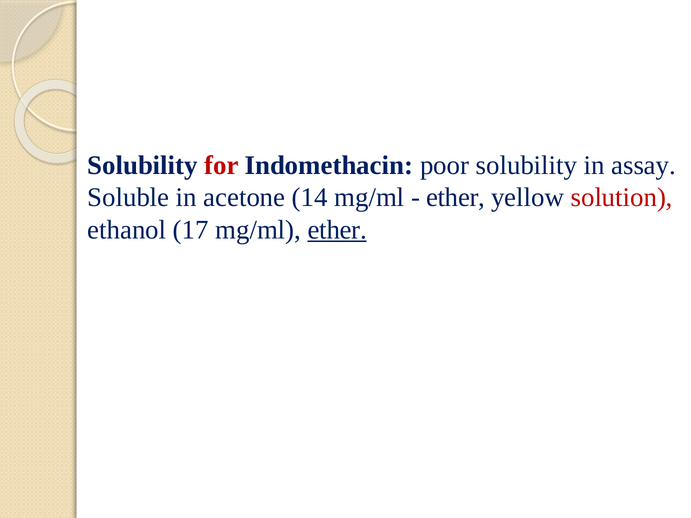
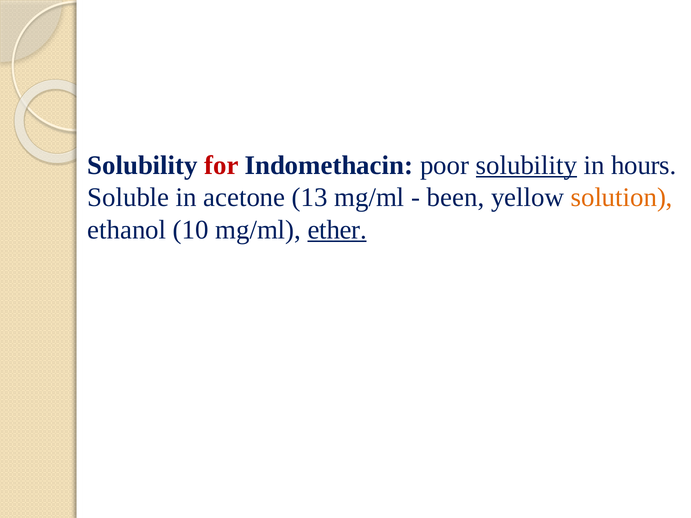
solubility underline: none -> present (526, 165)
assay: assay -> hours (644, 165)
14: 14 -> 13 (310, 198)
ether: ether -> been (455, 198)
solution colour: red -> orange (622, 198)
17: 17 -> 10 (191, 230)
